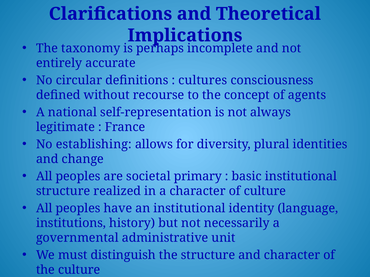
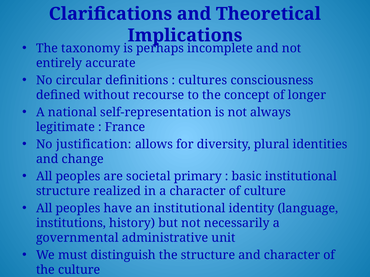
agents: agents -> longer (307, 95)
establishing: establishing -> justification (94, 145)
